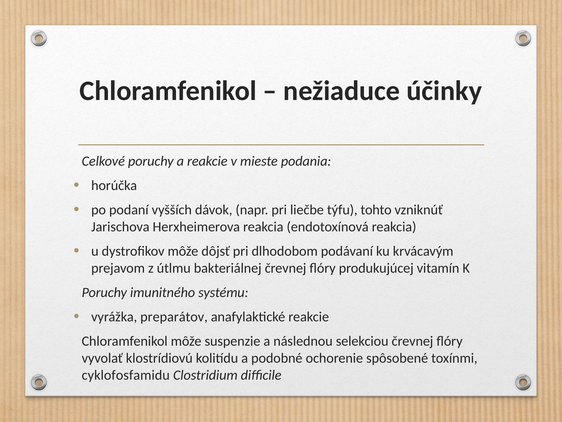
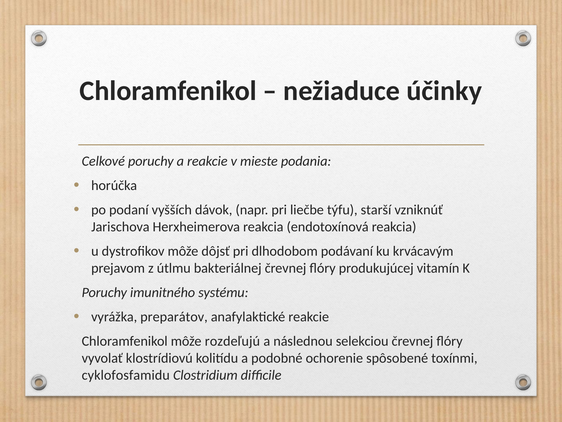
tohto: tohto -> starší (376, 210)
suspenzie: suspenzie -> rozdeľujú (232, 341)
